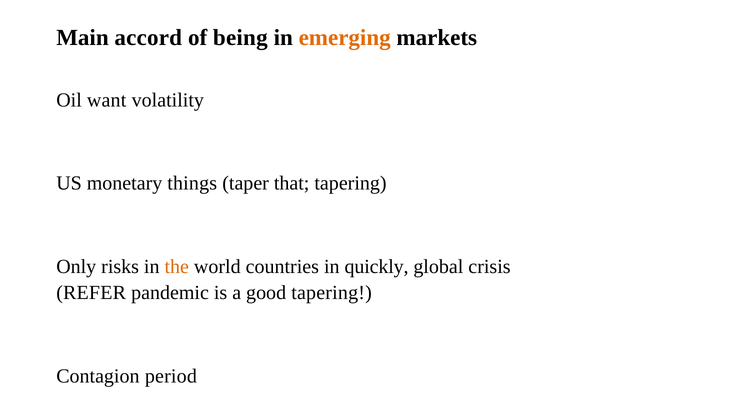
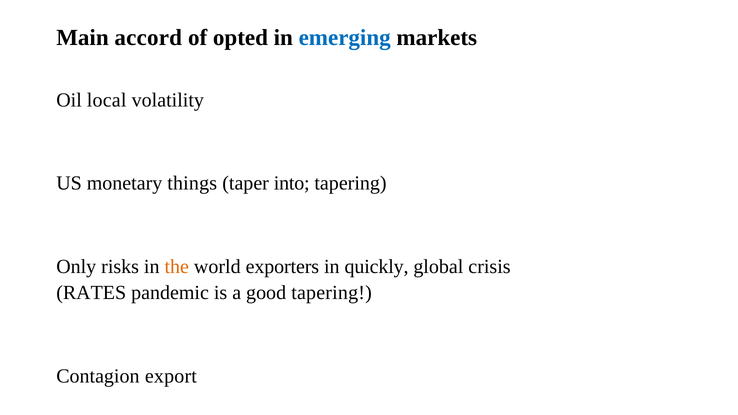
being: being -> opted (240, 38)
emerging colour: orange -> blue (345, 38)
want: want -> local (107, 100)
that: that -> into (292, 183)
countries: countries -> exporters (282, 267)
REFER: REFER -> RATES (91, 293)
period: period -> export (171, 376)
